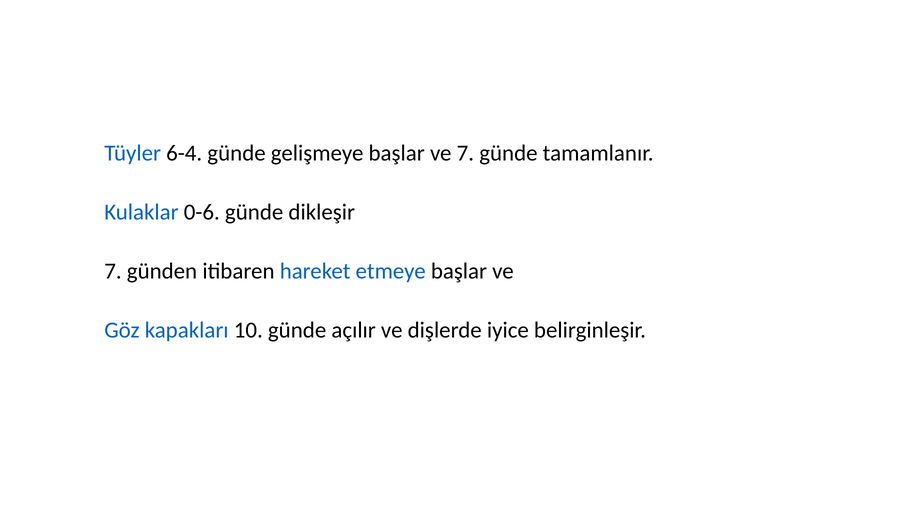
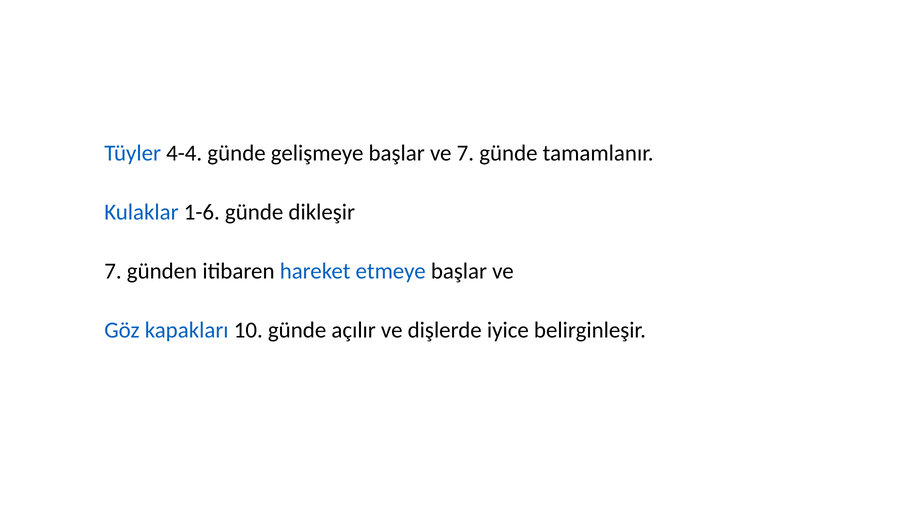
6-4: 6-4 -> 4-4 (184, 153)
0-6: 0-6 -> 1-6 (202, 212)
